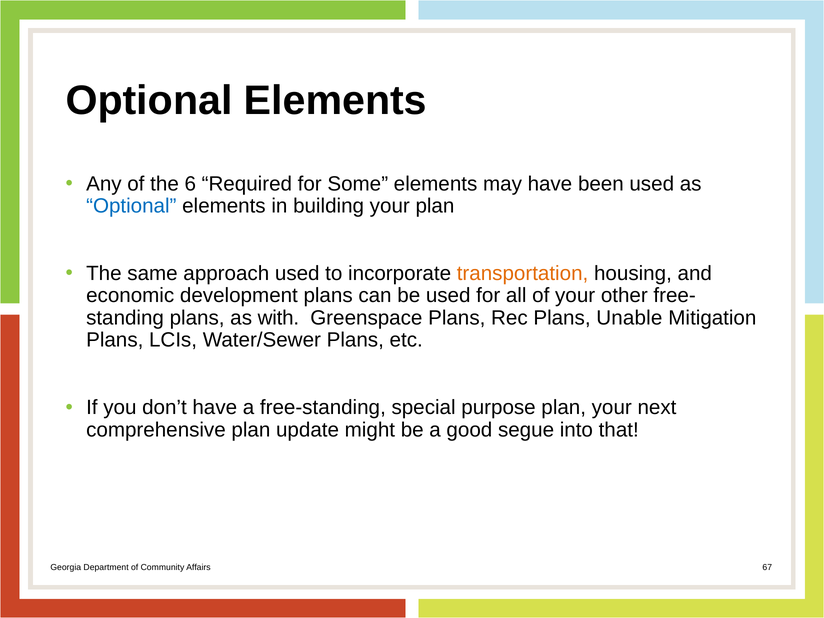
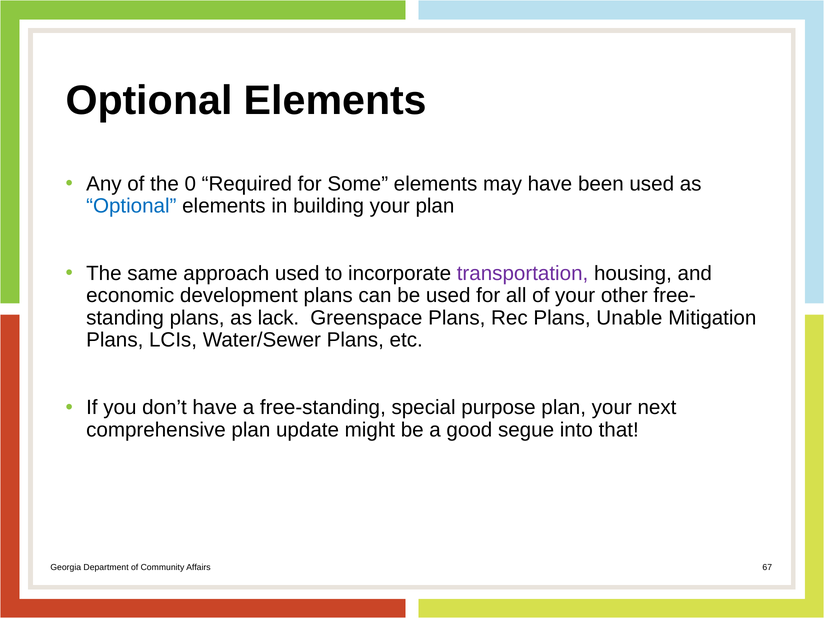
6: 6 -> 0 (190, 184)
transportation colour: orange -> purple (523, 273)
with: with -> lack (278, 318)
